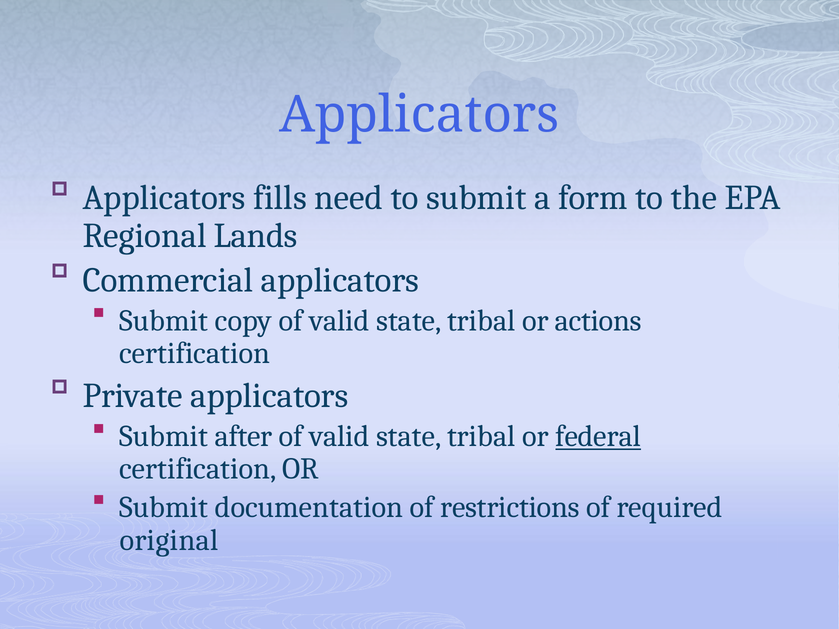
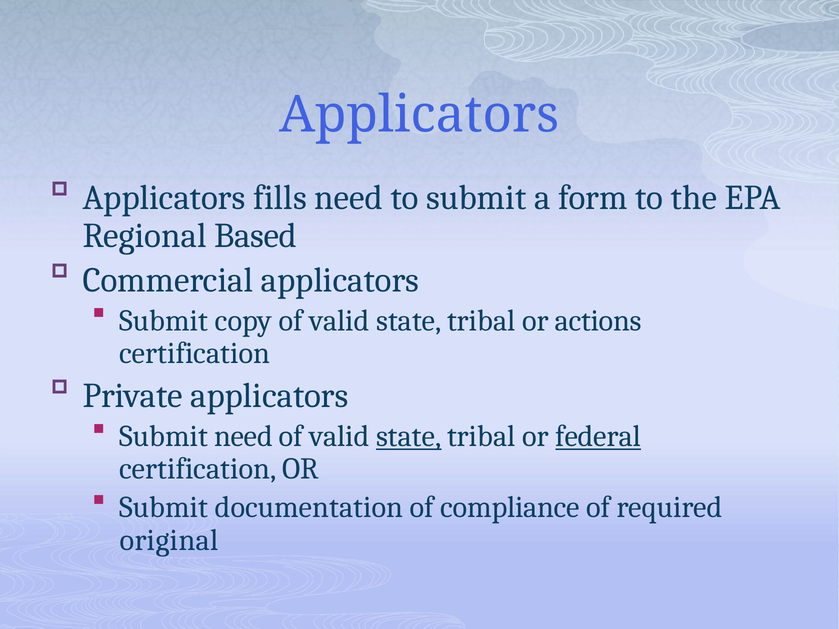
Lands: Lands -> Based (256, 236)
Submit after: after -> need (244, 436)
state underline: none -> present (409, 436)
restrictions: restrictions -> compliance (510, 508)
